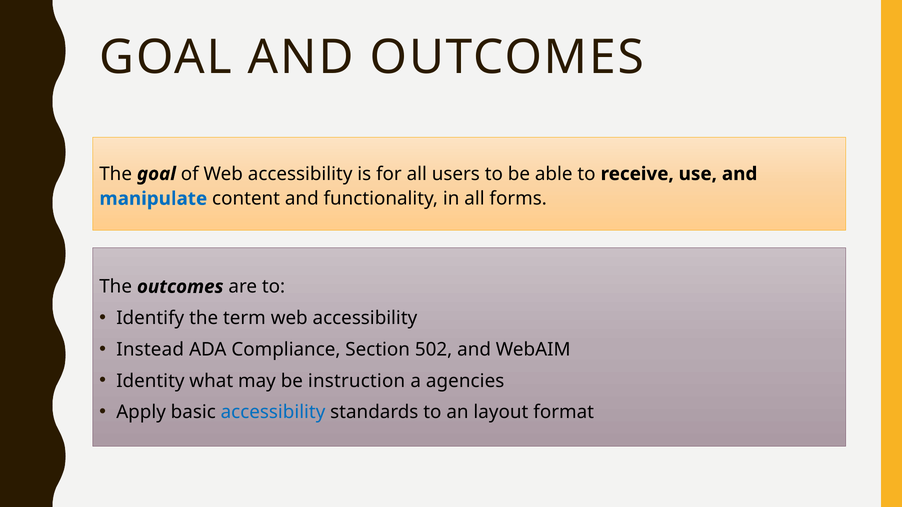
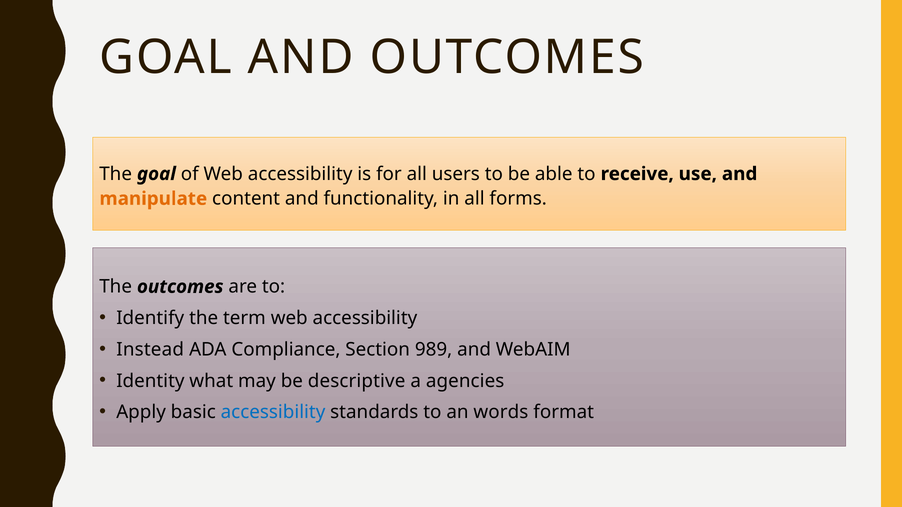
manipulate colour: blue -> orange (153, 199)
502: 502 -> 989 (434, 350)
instruction: instruction -> descriptive (357, 381)
layout: layout -> words (501, 413)
